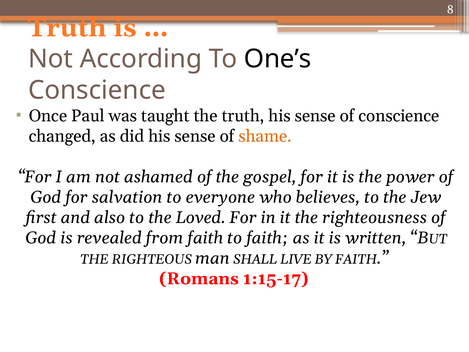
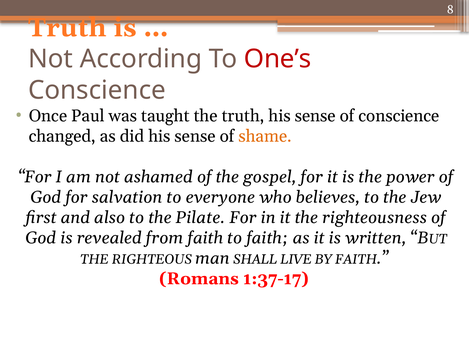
One’s colour: black -> red (278, 59)
Loved: Loved -> Pilate (201, 218)
1:15-17: 1:15-17 -> 1:37-17 (276, 278)
